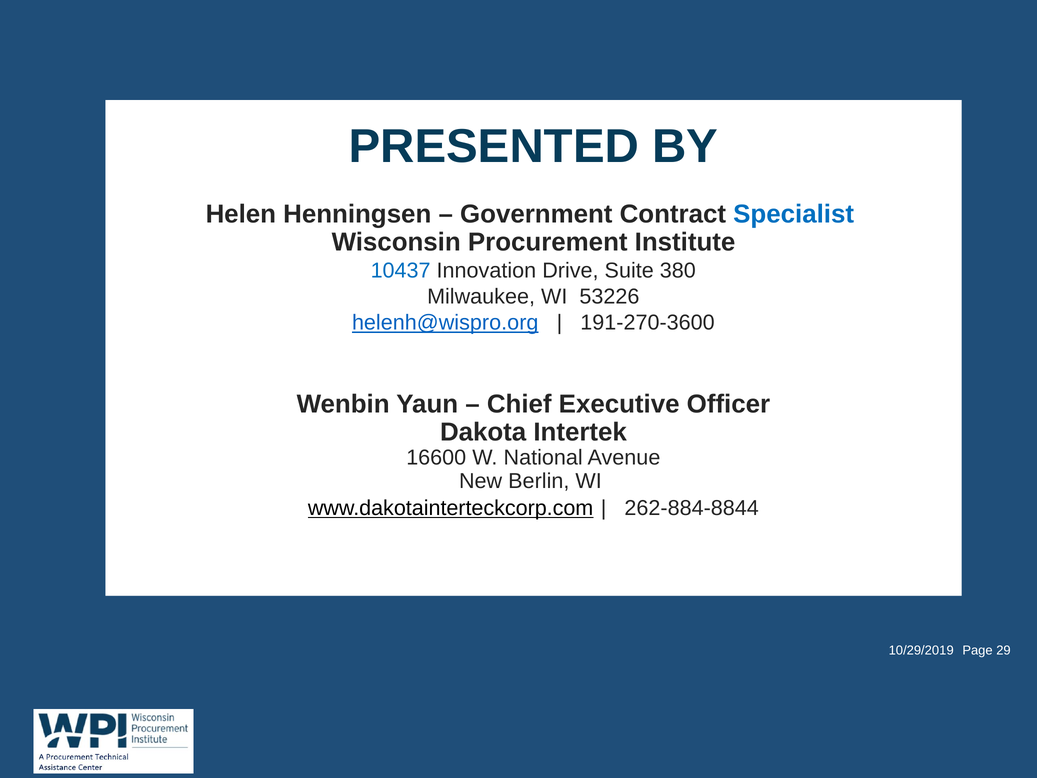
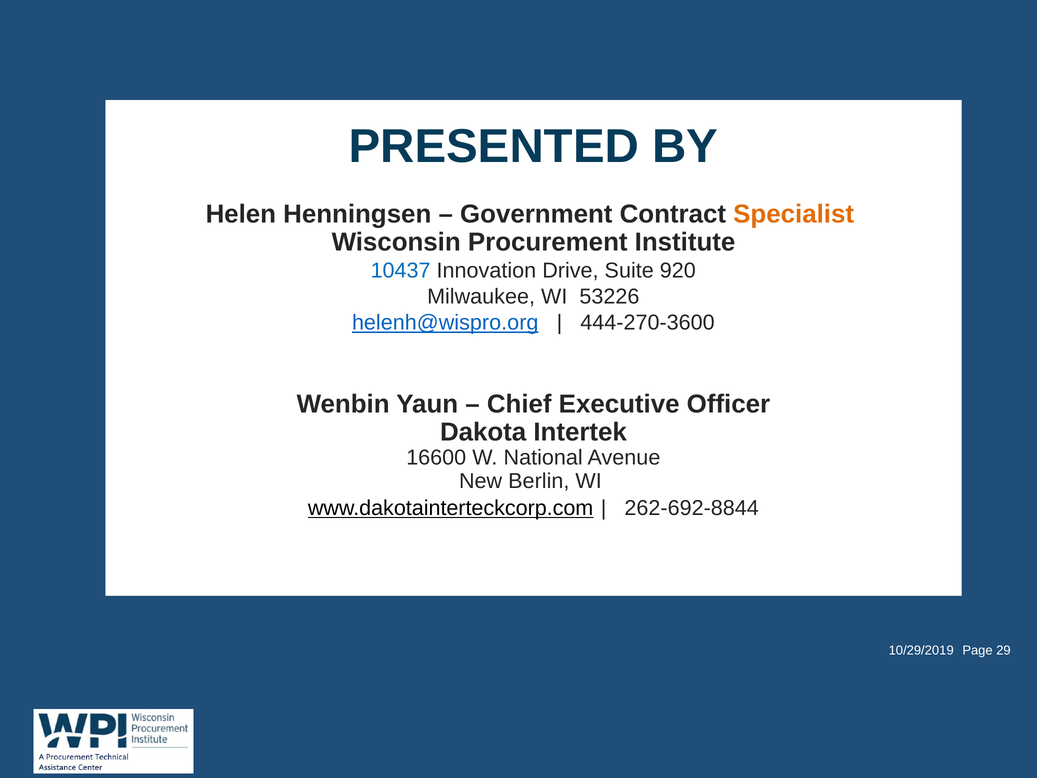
Specialist colour: blue -> orange (794, 214)
380: 380 -> 920 (678, 271)
191-270-3600: 191-270-3600 -> 444-270-3600 (648, 323)
262-884-8844: 262-884-8844 -> 262-692-8844 (692, 508)
